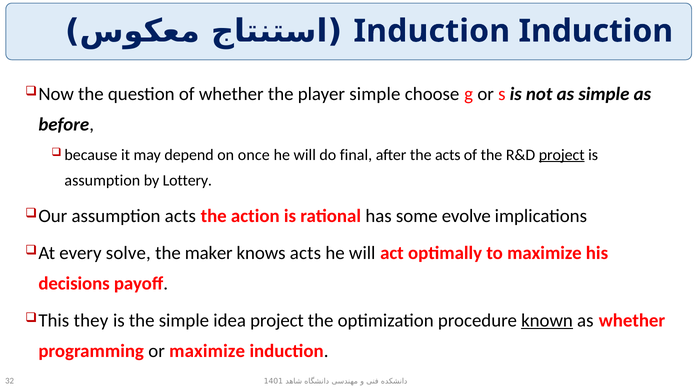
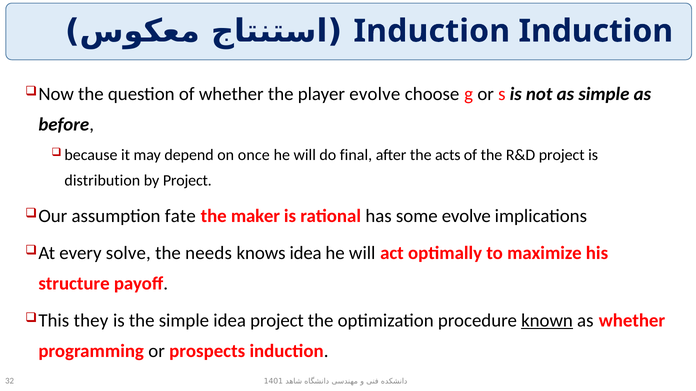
player simple: simple -> evolve (375, 94)
project underline: present -> none (562, 155)
assumption: assumption -> distribution (102, 181)
by Lottery: Lottery -> Project (187, 181)
assumption acts: acts -> fate (180, 216)
action: action -> maker (255, 216)
maker: maker -> needs (209, 253)
knows acts: acts -> idea (306, 253)
decisions: decisions -> structure (74, 284)
or maximize: maximize -> prospects (207, 351)
